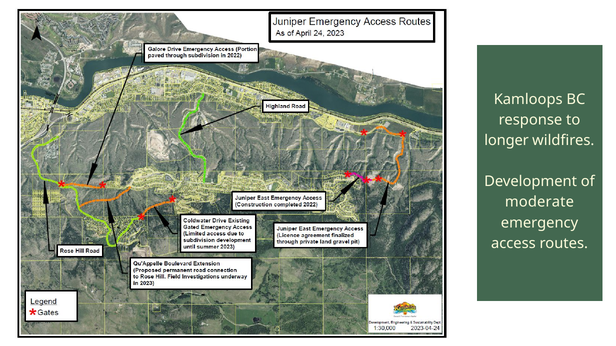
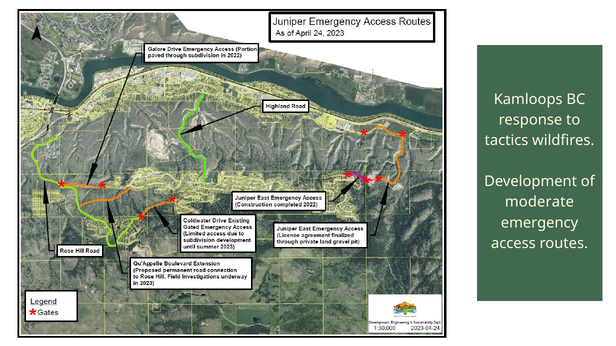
longer: longer -> tactics (507, 141)
